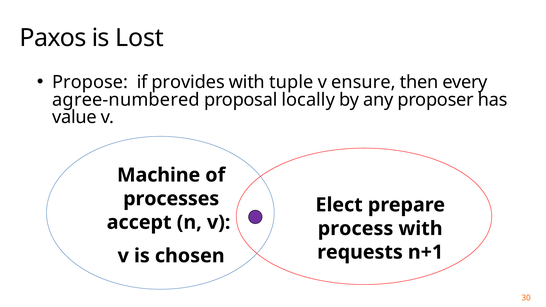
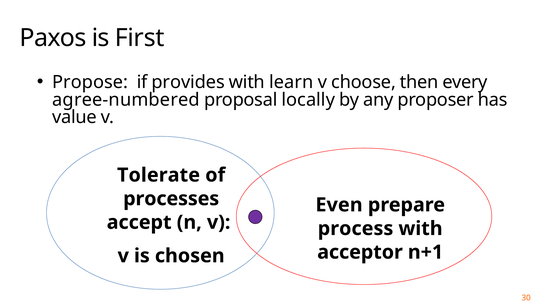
Lost: Lost -> First (140, 38)
tuple: tuple -> learn (291, 82)
ensure: ensure -> choose (364, 82)
Machine: Machine -> Tolerate (159, 175)
Elect: Elect -> Even (339, 205)
requests: requests -> acceptor (360, 252)
